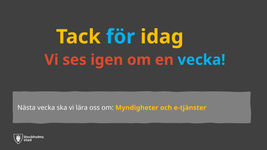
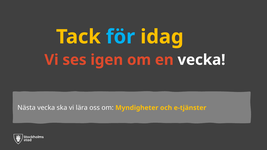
vecka colour: light blue -> white (201, 60)
